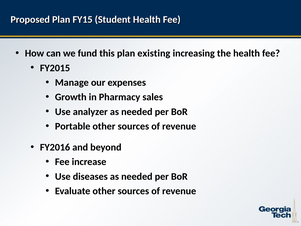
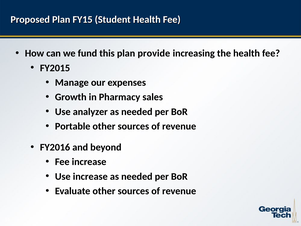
existing: existing -> provide (154, 53)
Use diseases: diseases -> increase (90, 176)
